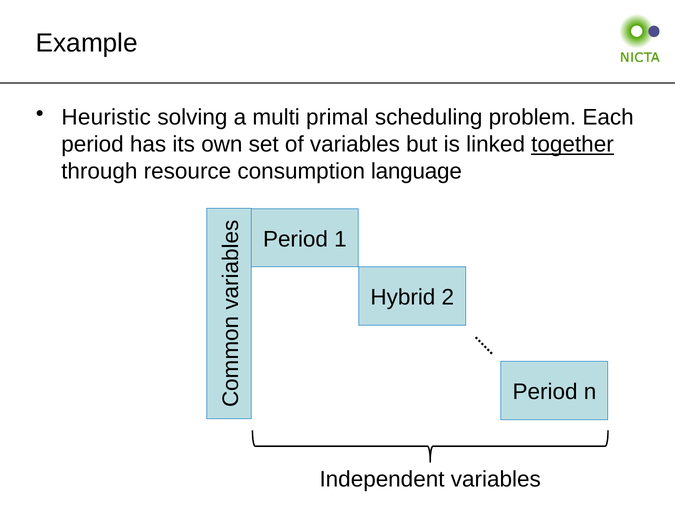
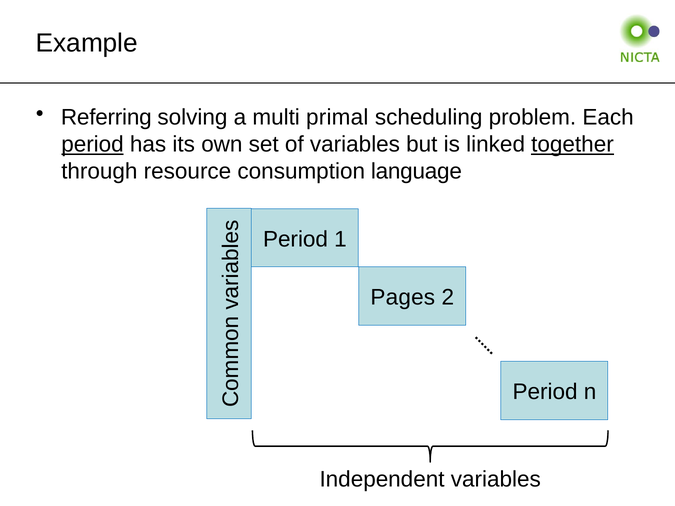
Heuristic: Heuristic -> Referring (106, 117)
period underline: none -> present (92, 144)
Hybrid: Hybrid -> Pages (403, 298)
